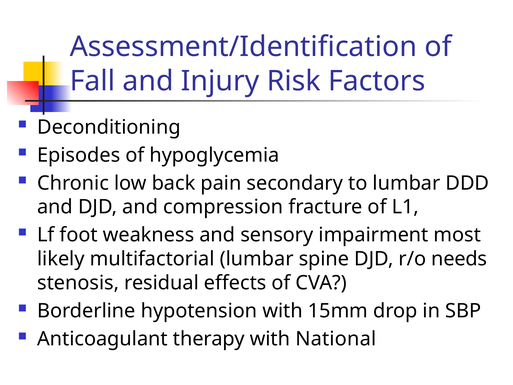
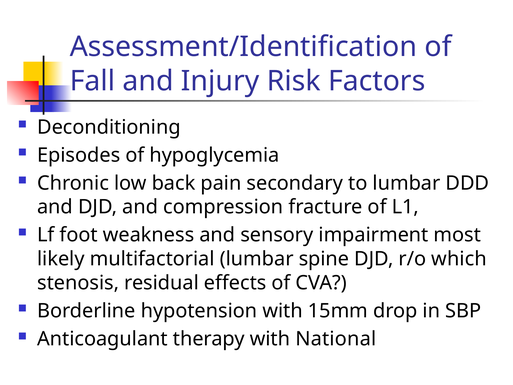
needs: needs -> which (459, 259)
